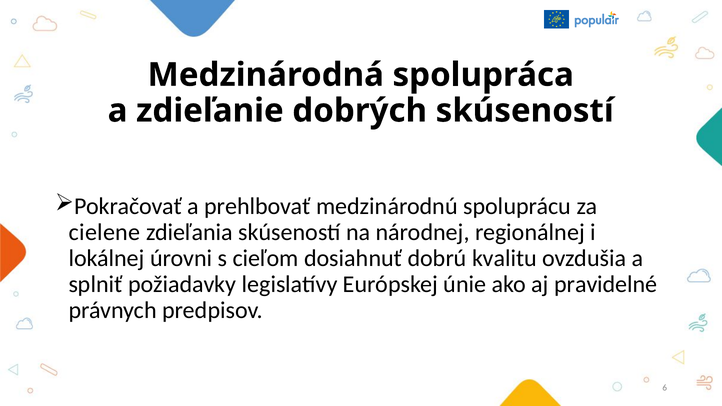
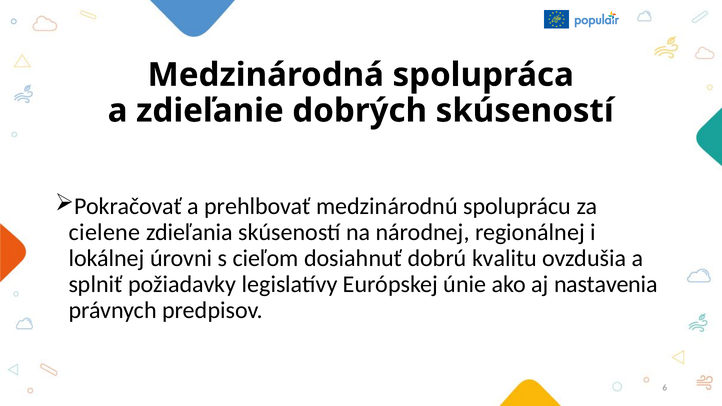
pravidelné: pravidelné -> nastavenia (606, 284)
